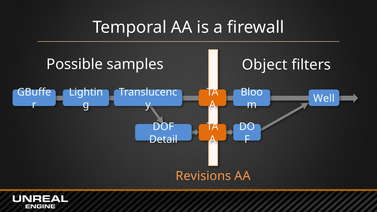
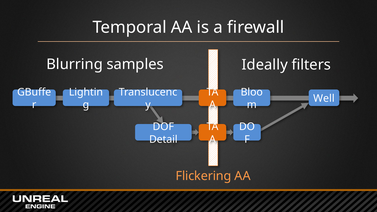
Possible: Possible -> Blurring (75, 64)
Object: Object -> Ideally (265, 65)
Revisions: Revisions -> Flickering (204, 176)
